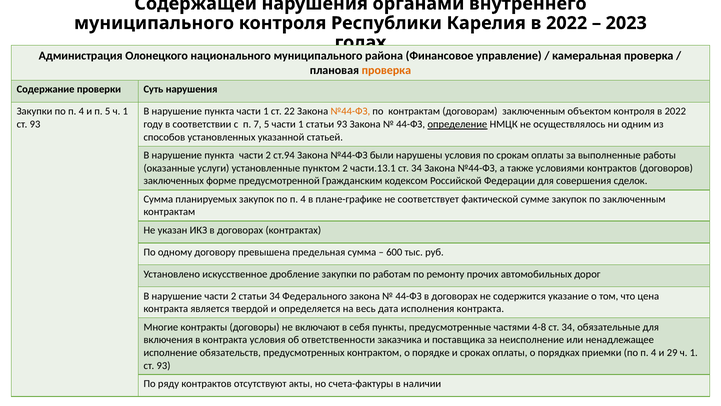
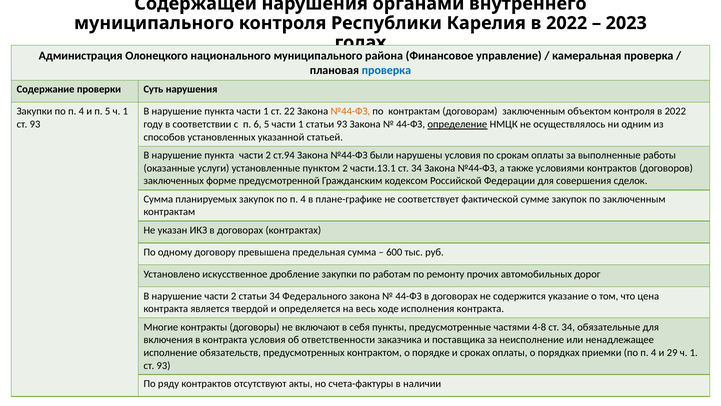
проверка colour: orange -> blue (386, 70)
7: 7 -> 6 (258, 124)
дата: дата -> ходе (388, 309)
